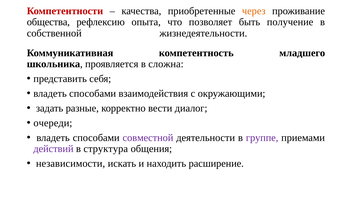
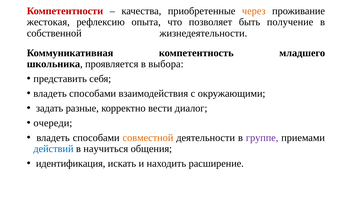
общества: общества -> жестокая (48, 22)
сложна: сложна -> выбора (166, 64)
совместной colour: purple -> orange (148, 138)
действий colour: purple -> blue (53, 149)
структура: структура -> научиться (106, 149)
независимости: независимости -> идентификация (71, 163)
